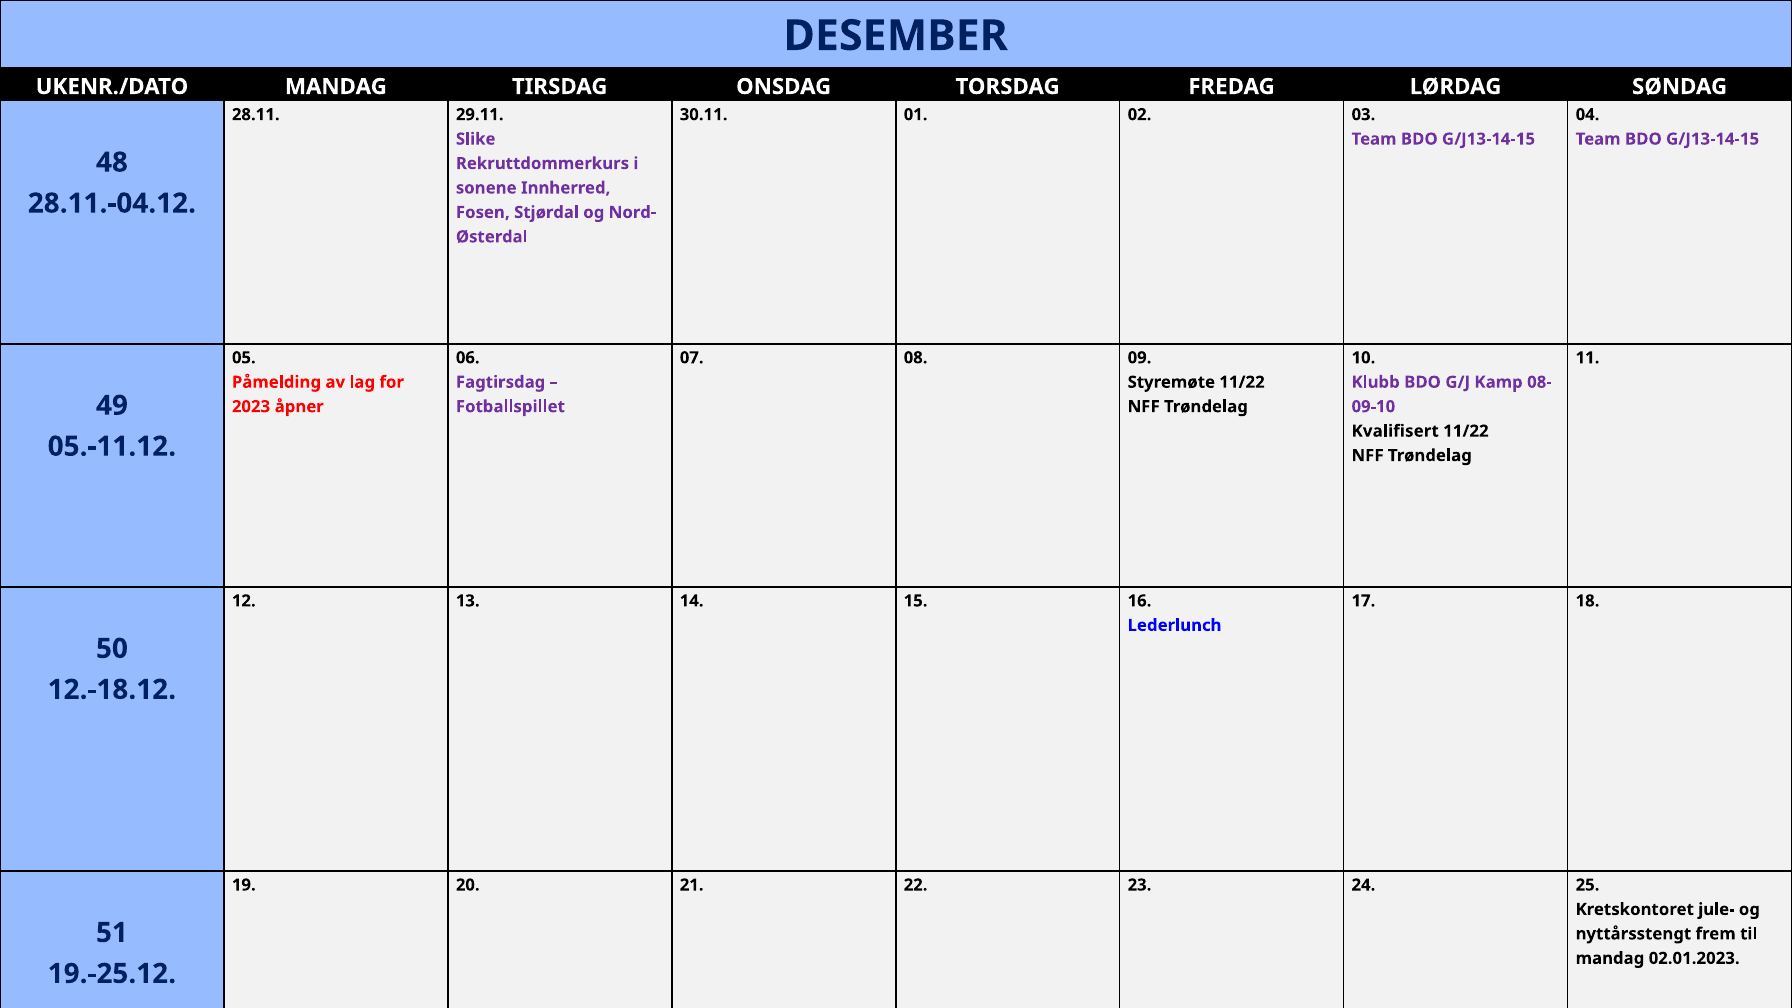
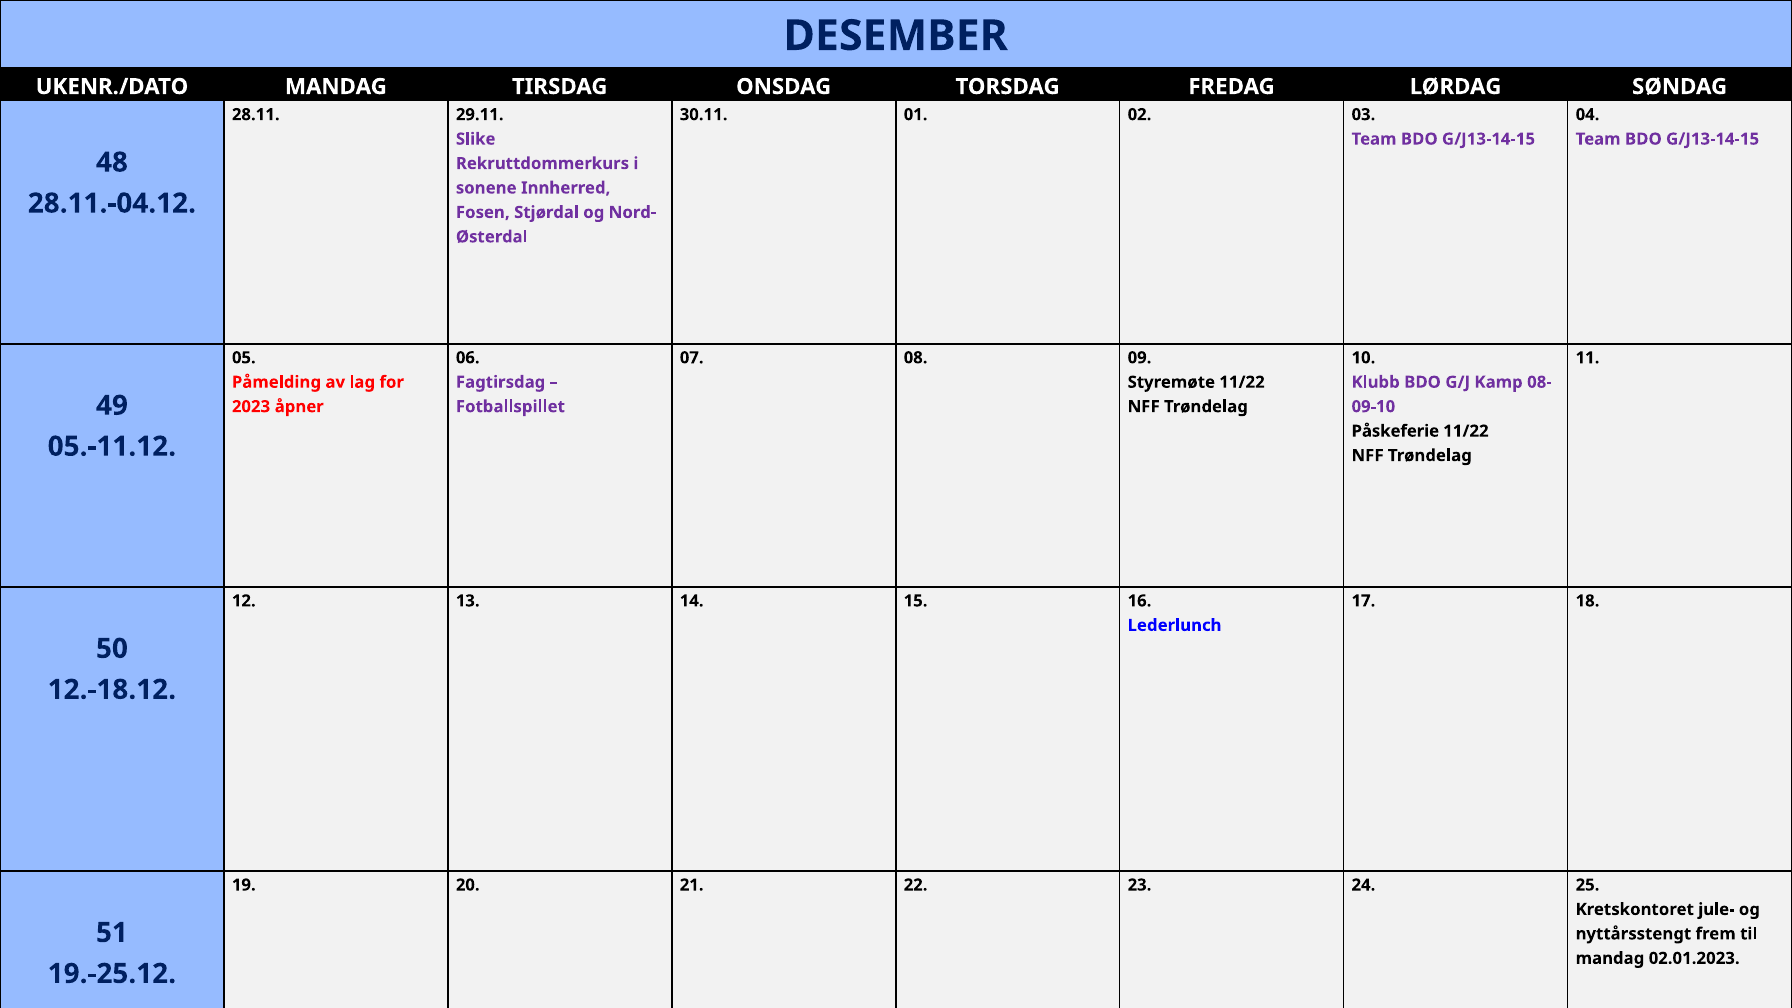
Kvalifisert: Kvalifisert -> Påskeferie (1395, 431)
